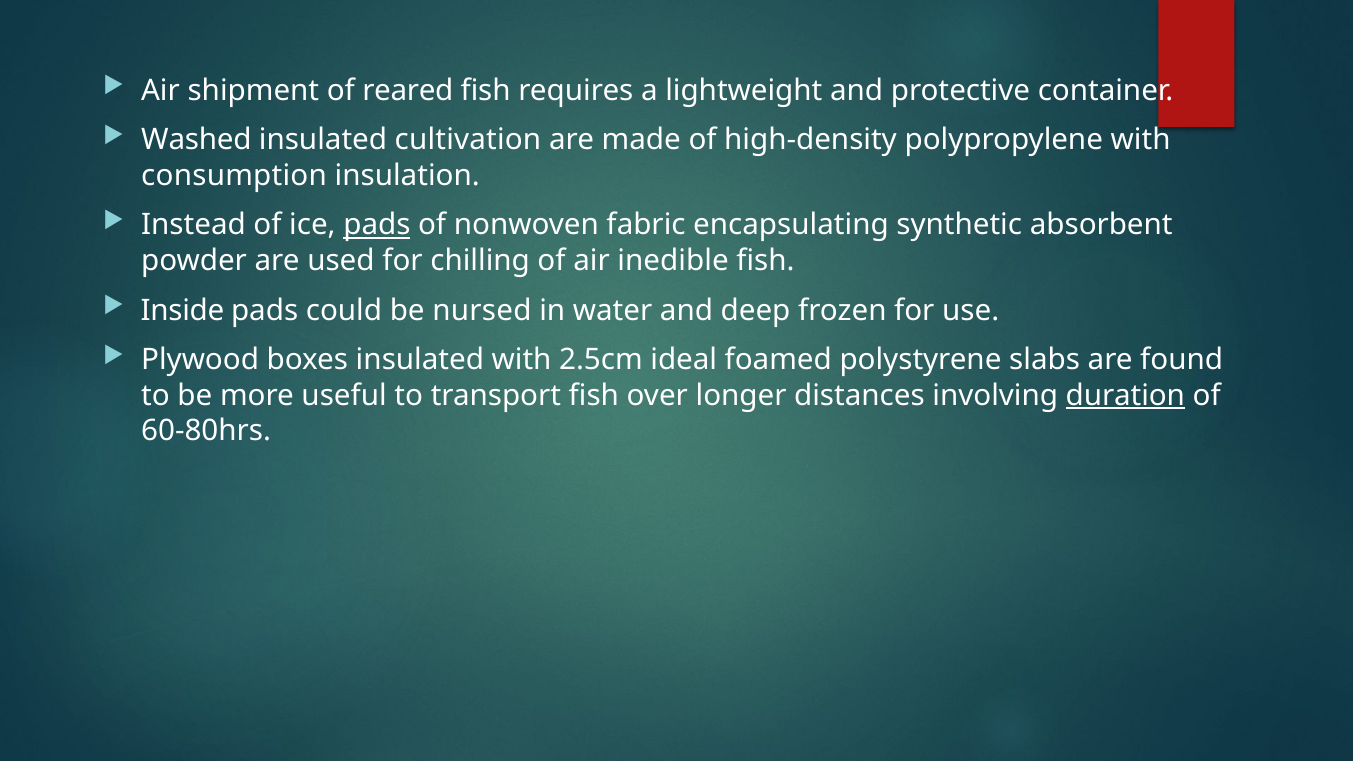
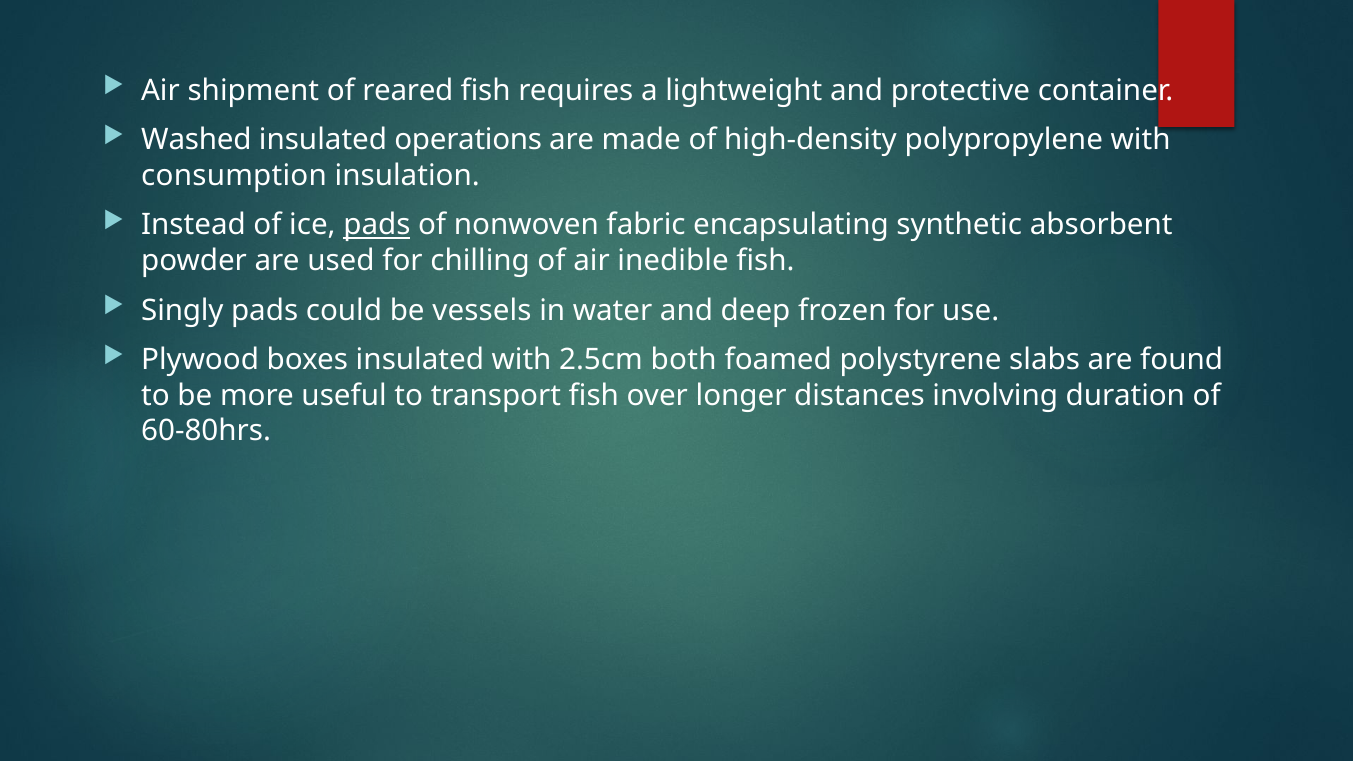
cultivation: cultivation -> operations (468, 140)
Inside: Inside -> Singly (182, 310)
nursed: nursed -> vessels (482, 310)
ideal: ideal -> both (684, 360)
duration underline: present -> none (1125, 395)
